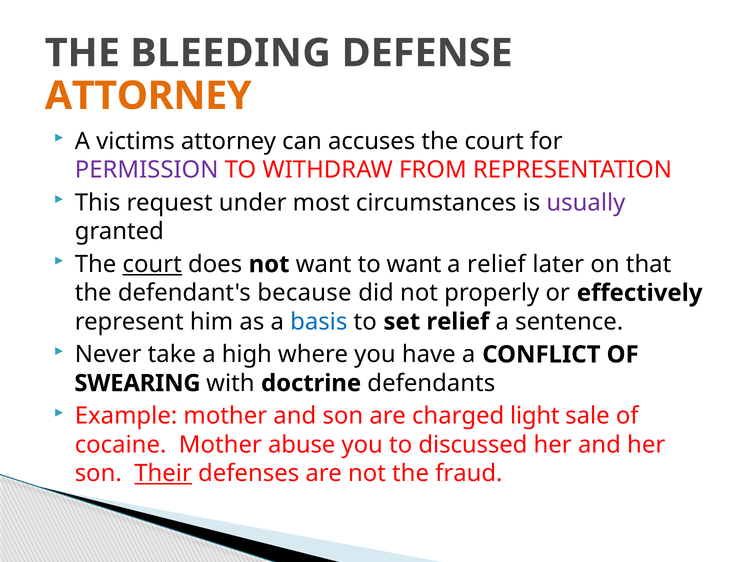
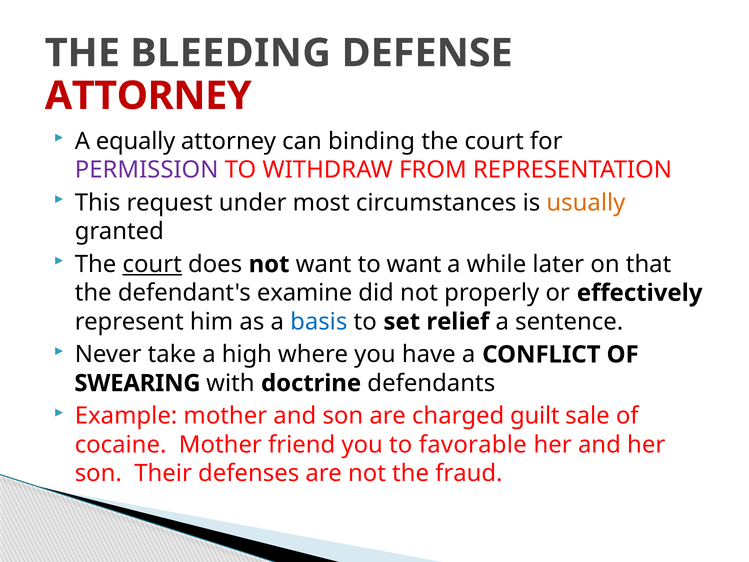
ATTORNEY colour: orange -> red (148, 96)
victims: victims -> equally (136, 141)
accuses: accuses -> binding (372, 141)
usually colour: purple -> orange (586, 203)
a relief: relief -> while (496, 264)
because: because -> examine (305, 293)
light: light -> guilt (535, 416)
abuse: abuse -> friend (302, 445)
discussed: discussed -> favorable (473, 445)
Their underline: present -> none (163, 473)
